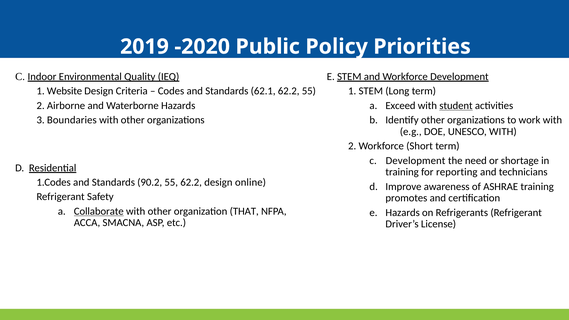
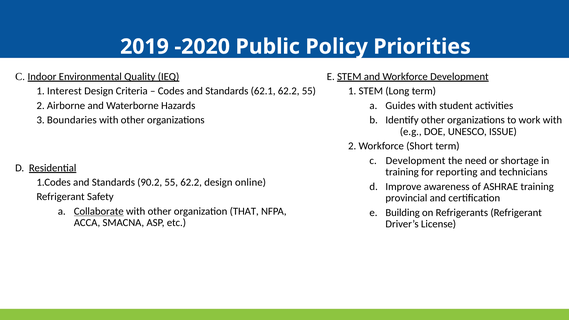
Website: Website -> Interest (64, 91)
Exceed: Exceed -> Guides (400, 106)
student underline: present -> none (456, 106)
UNESCO WITH: WITH -> ISSUE (503, 132)
promotes: promotes -> provincial (406, 198)
e Hazards: Hazards -> Building (403, 213)
